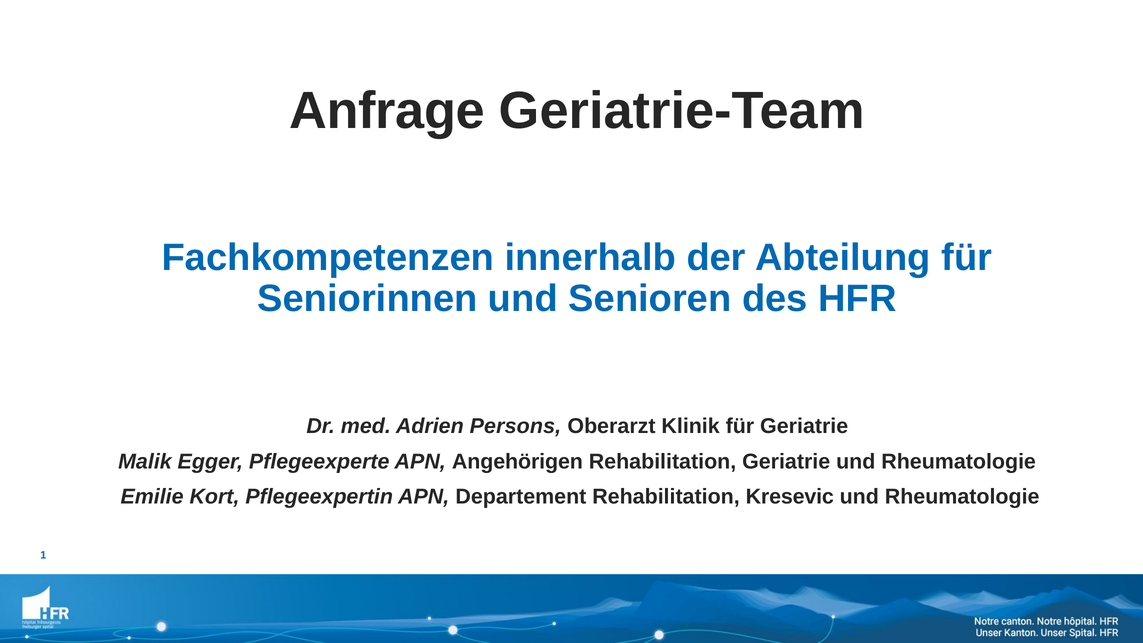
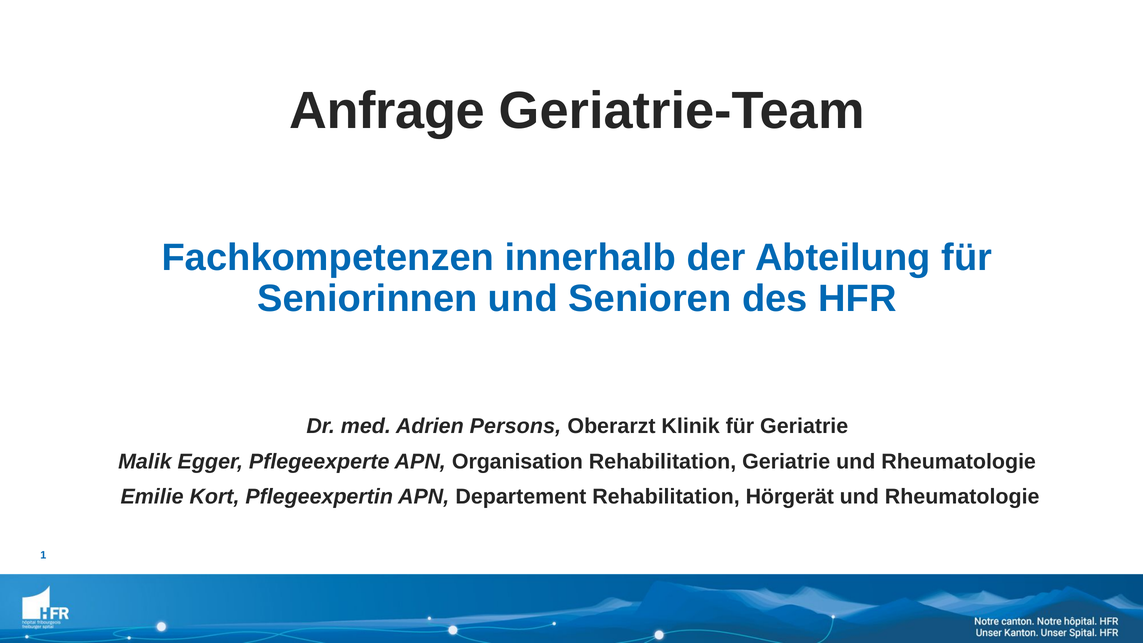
Angehörigen: Angehörigen -> Organisation (517, 461)
Kresevic: Kresevic -> Hörgerät (790, 496)
